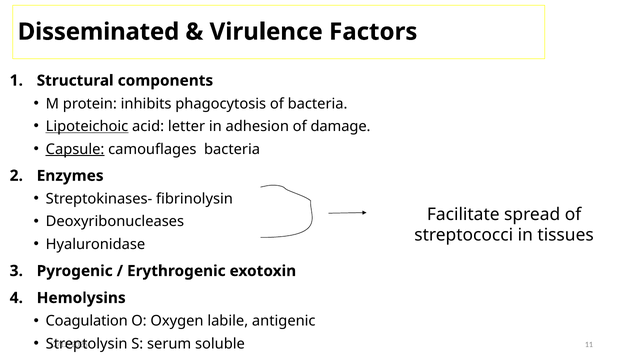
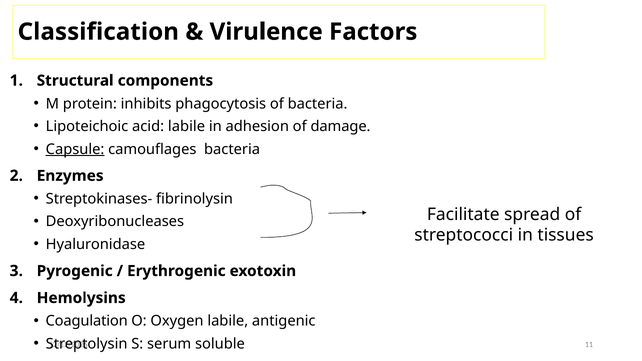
Disseminated: Disseminated -> Classification (98, 32)
Lipoteichoic underline: present -> none (87, 126)
acid letter: letter -> labile (187, 126)
